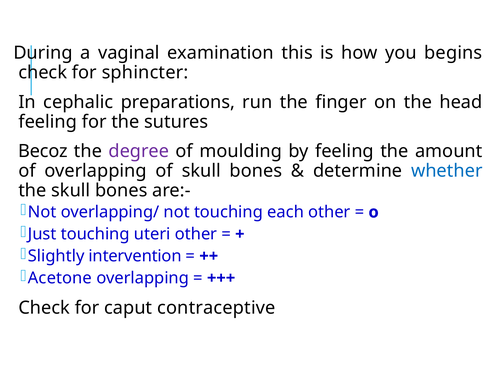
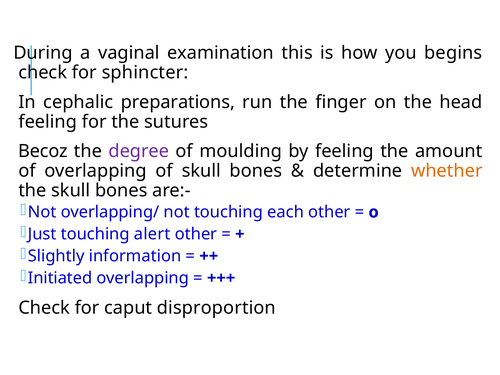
whether colour: blue -> orange (447, 171)
uteri: uteri -> alert (152, 234)
intervention: intervention -> information (135, 256)
Acetone: Acetone -> Initiated (60, 278)
contraceptive: contraceptive -> disproportion (216, 308)
